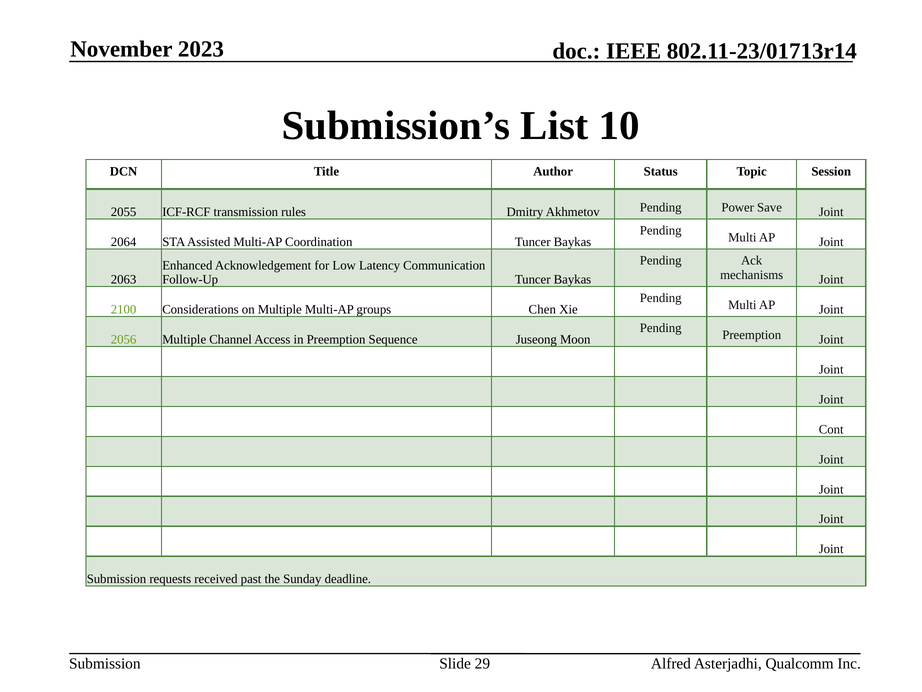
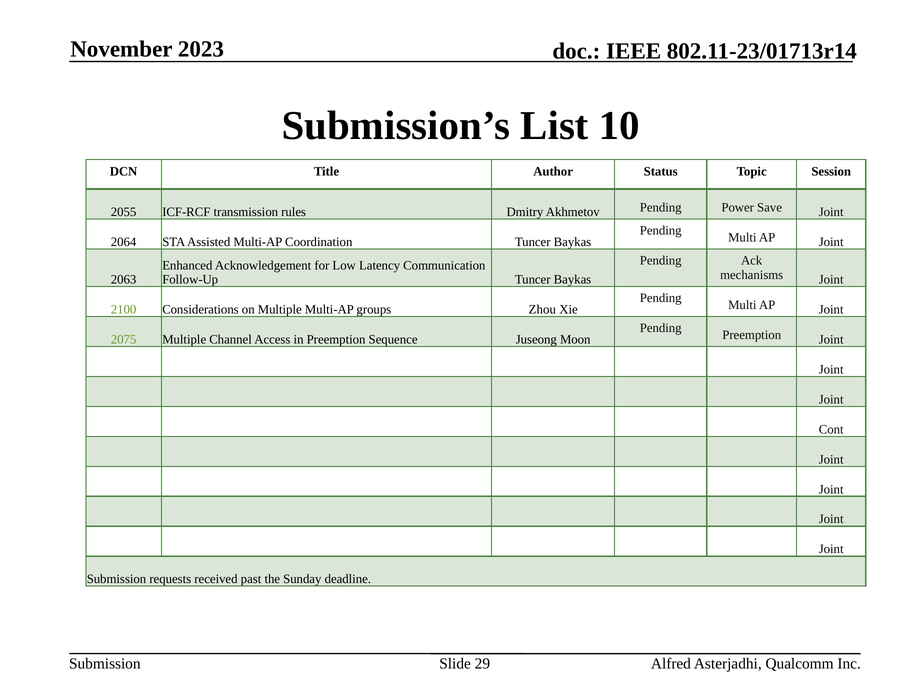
Chen: Chen -> Zhou (542, 309)
2056: 2056 -> 2075 (124, 339)
